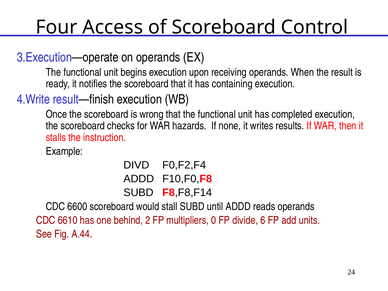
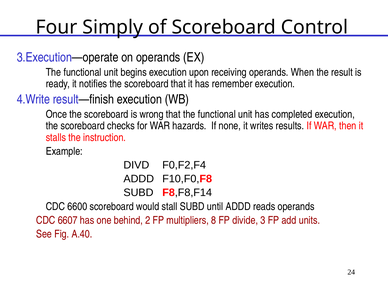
Access: Access -> Simply (113, 27)
containing: containing -> remember (232, 84)
6610: 6610 -> 6607 (68, 220)
0: 0 -> 8 (214, 220)
6: 6 -> 3 (263, 220)
A.44: A.44 -> A.40 (82, 234)
